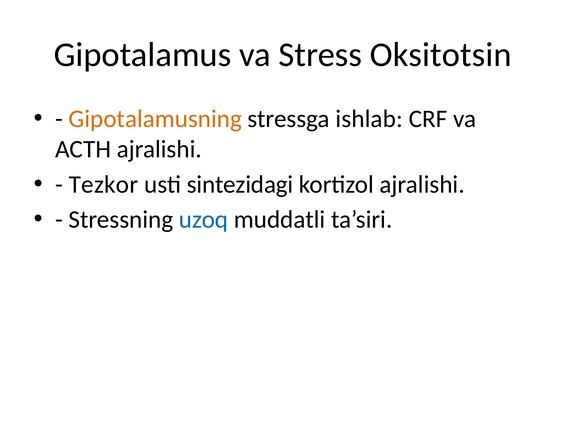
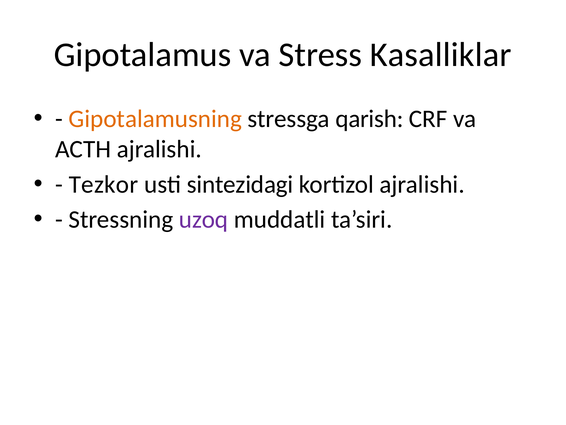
Oksitotsin: Oksitotsin -> Kasalliklar (441, 55)
ishlab: ishlab -> qarish (369, 119)
uzoq colour: blue -> purple (204, 219)
